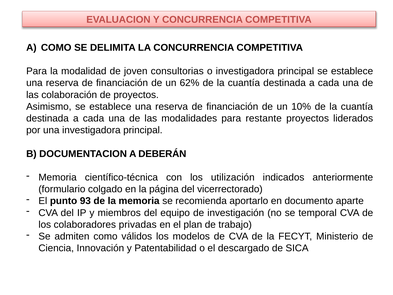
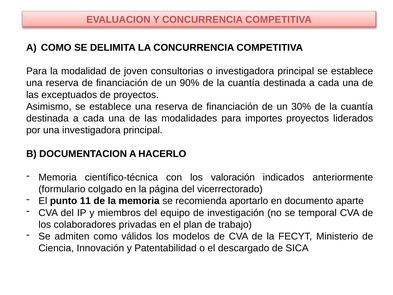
62%: 62% -> 90% (190, 83)
colaboración: colaboración -> exceptuados (69, 95)
10%: 10% -> 30% (301, 107)
restante: restante -> importes (264, 118)
DEBERÁN: DEBERÁN -> HACERLO (162, 154)
utilización: utilización -> valoración (233, 177)
93: 93 -> 11 (85, 201)
